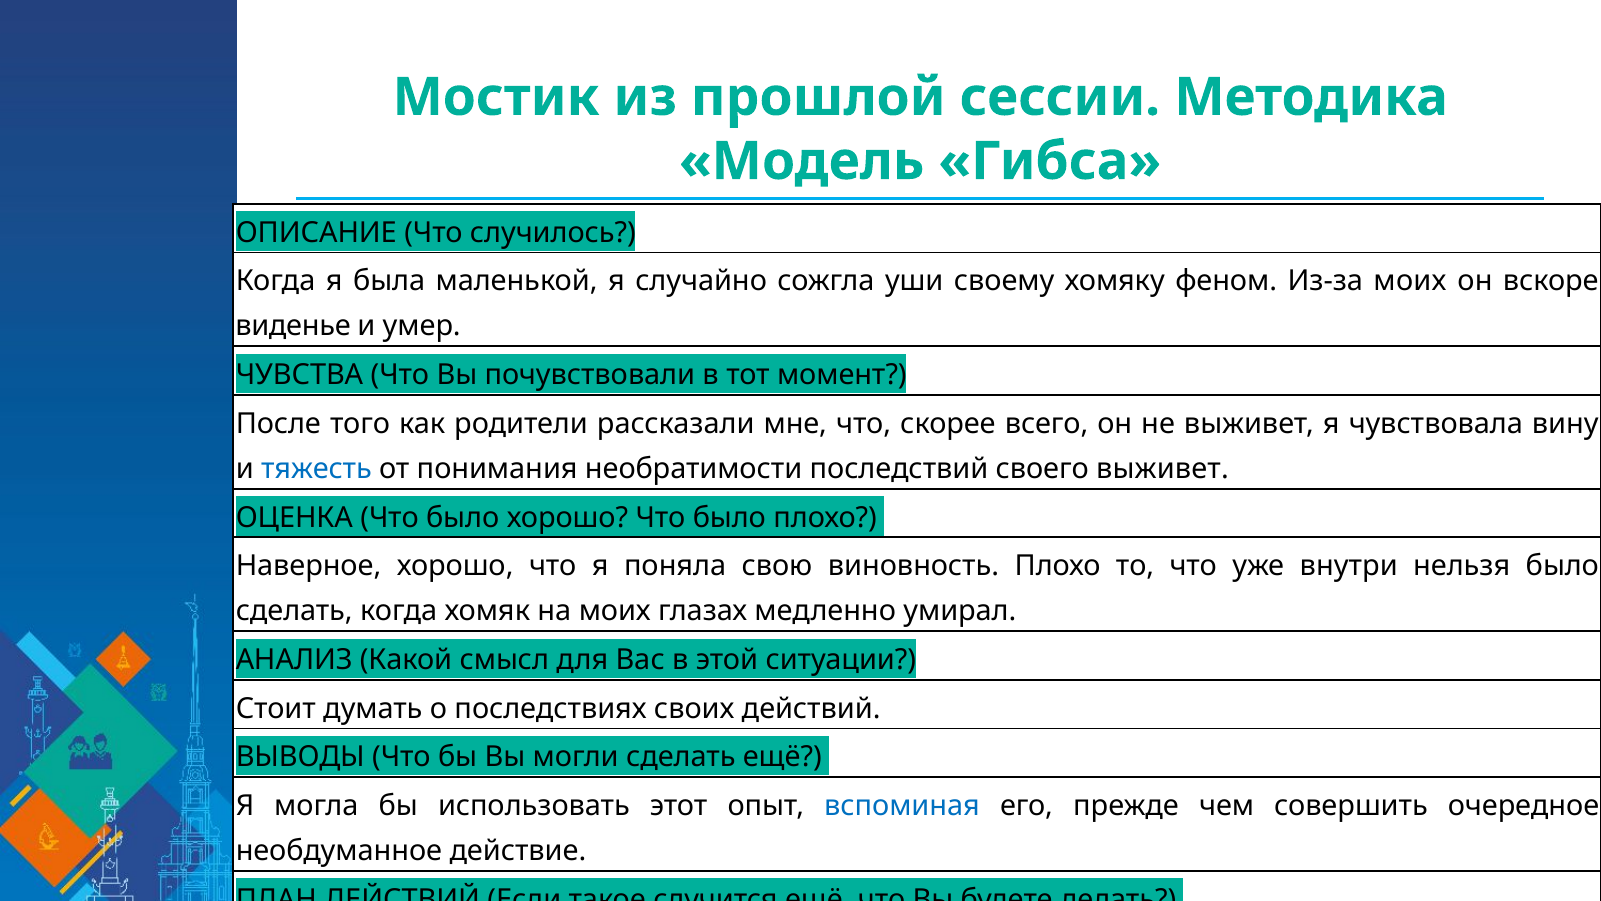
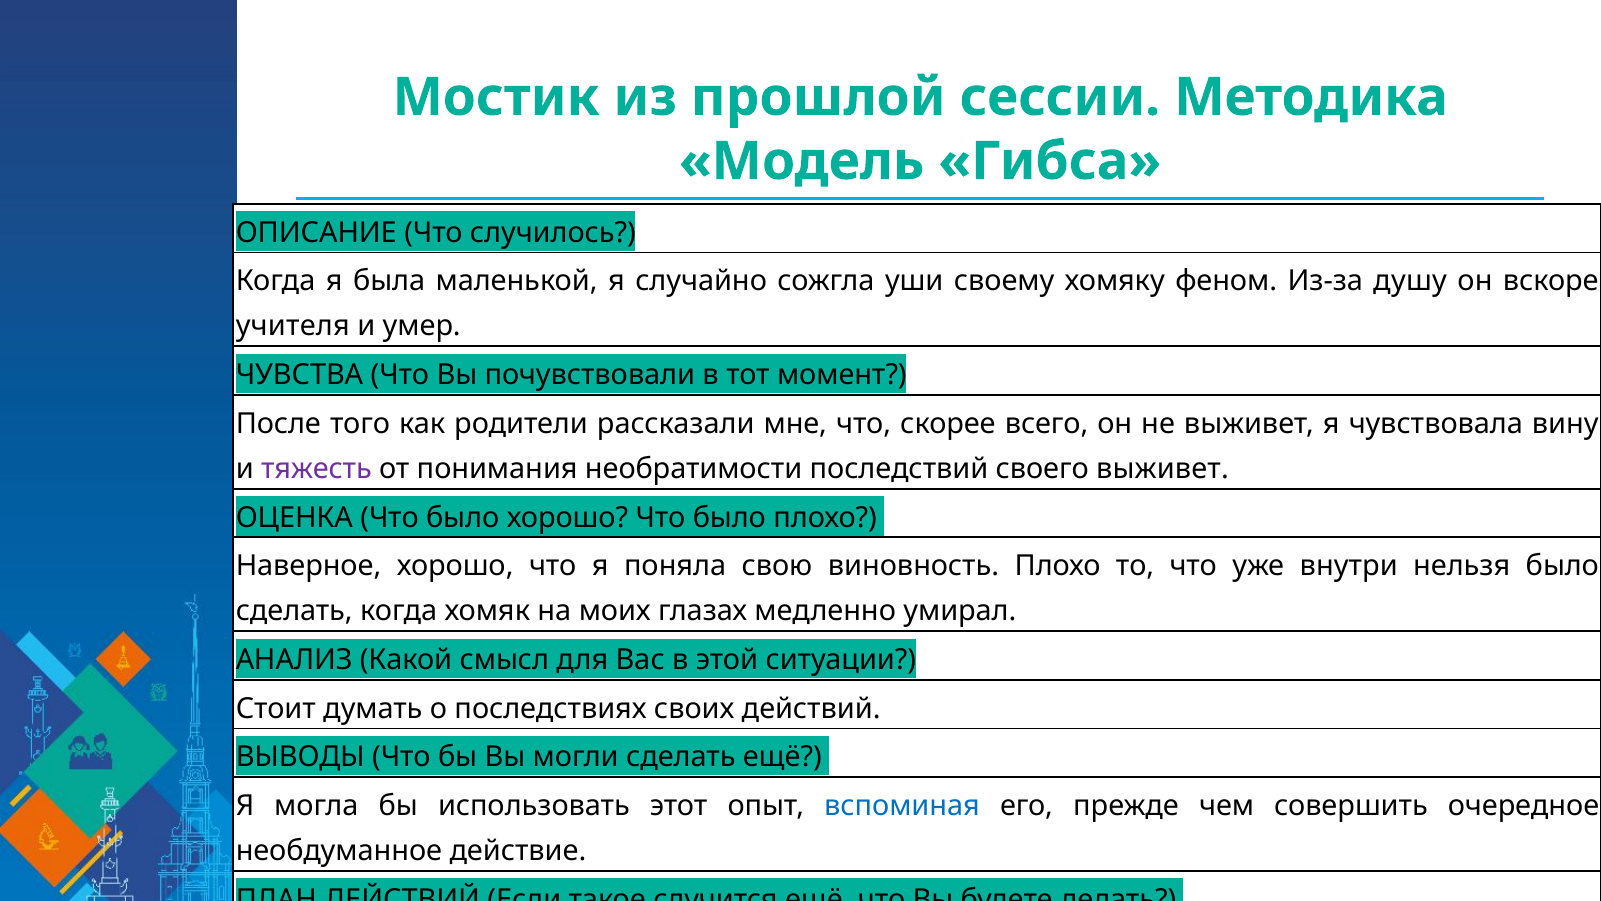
Из-за моих: моих -> душу (1410, 281)
виденье: виденье -> учителя (293, 326)
тяжесть colour: blue -> purple (316, 469)
